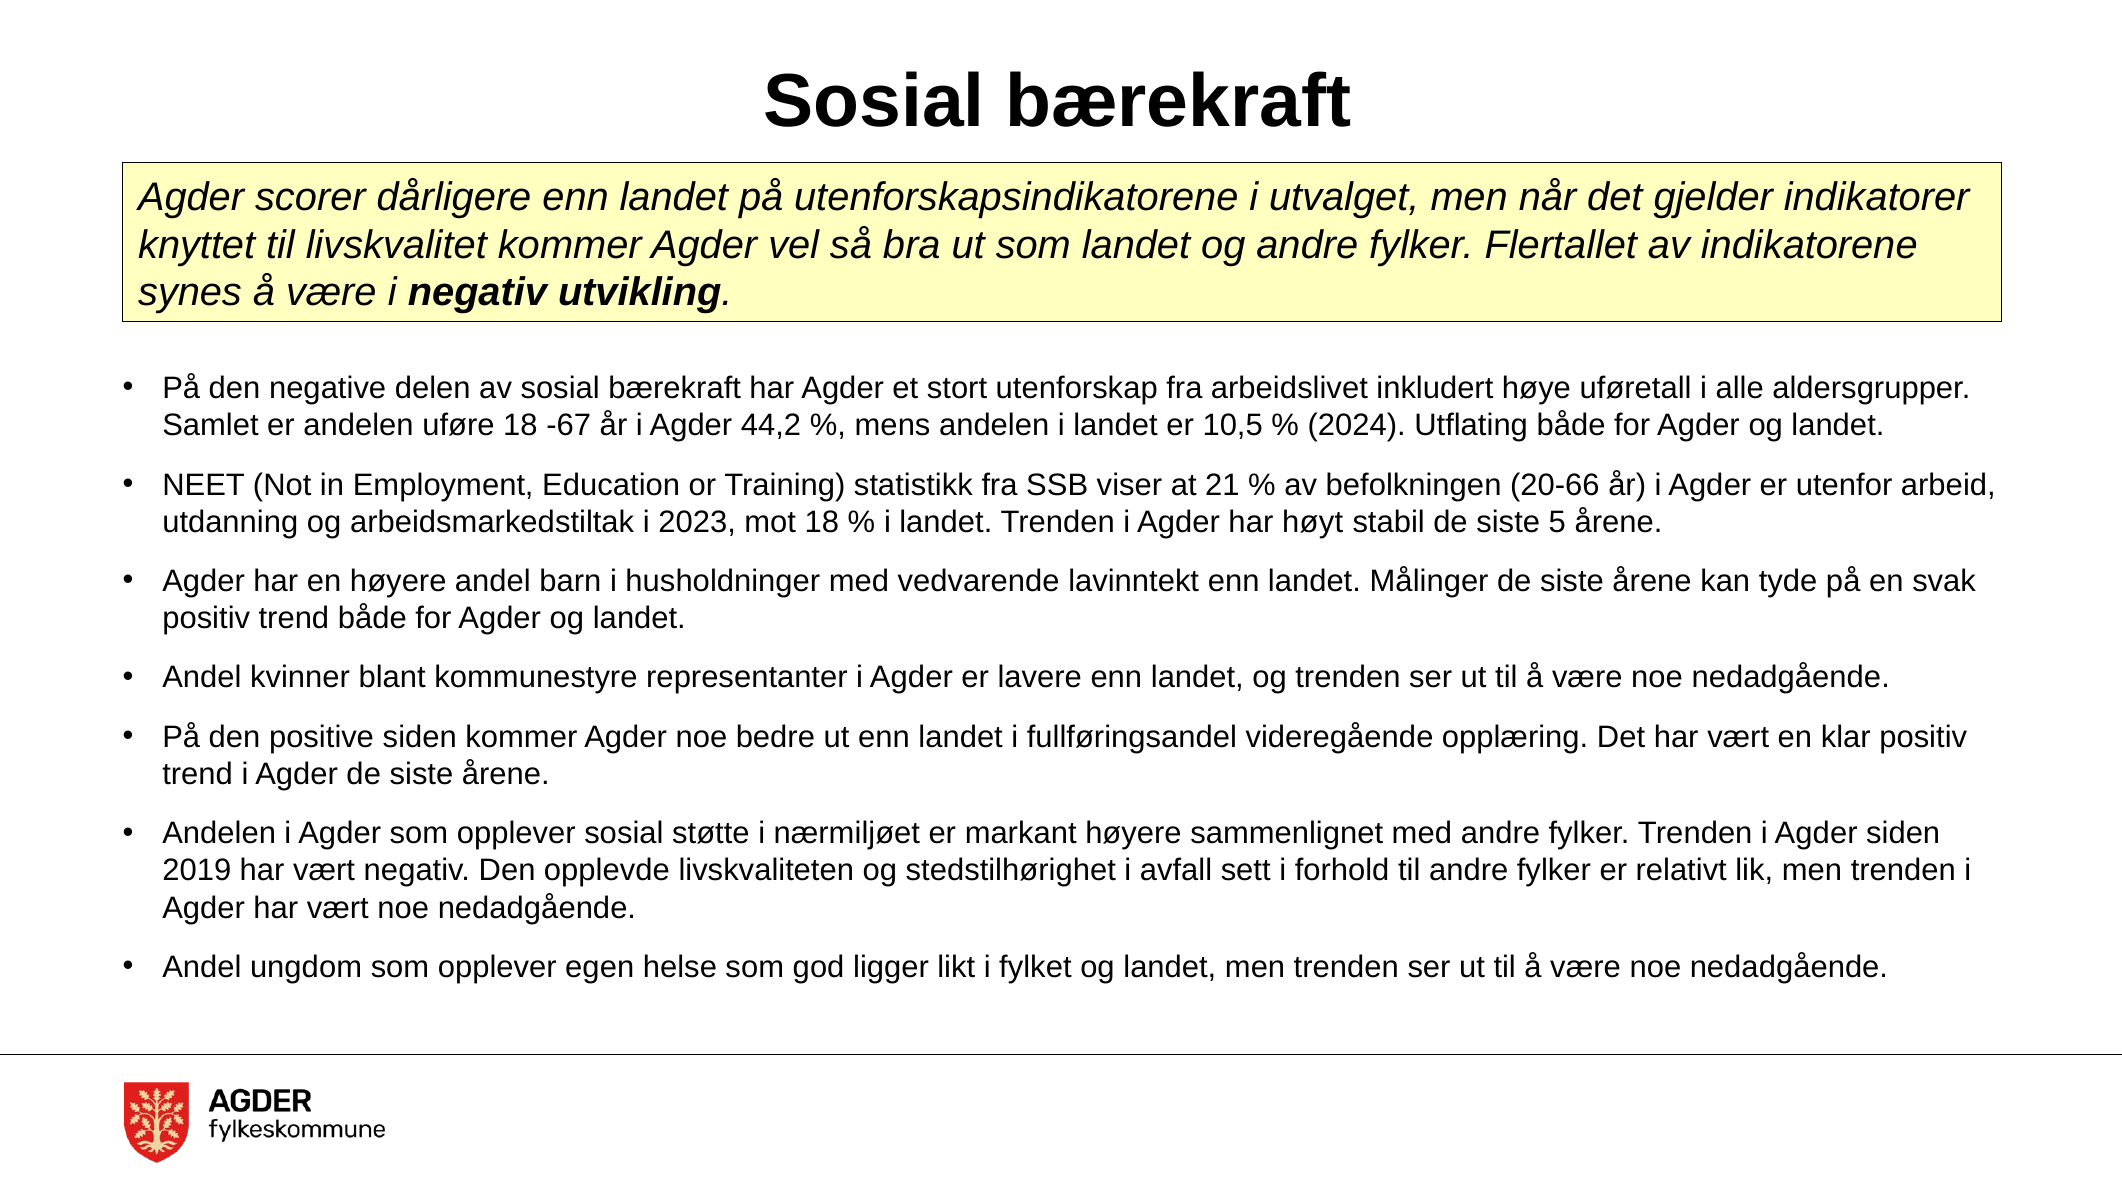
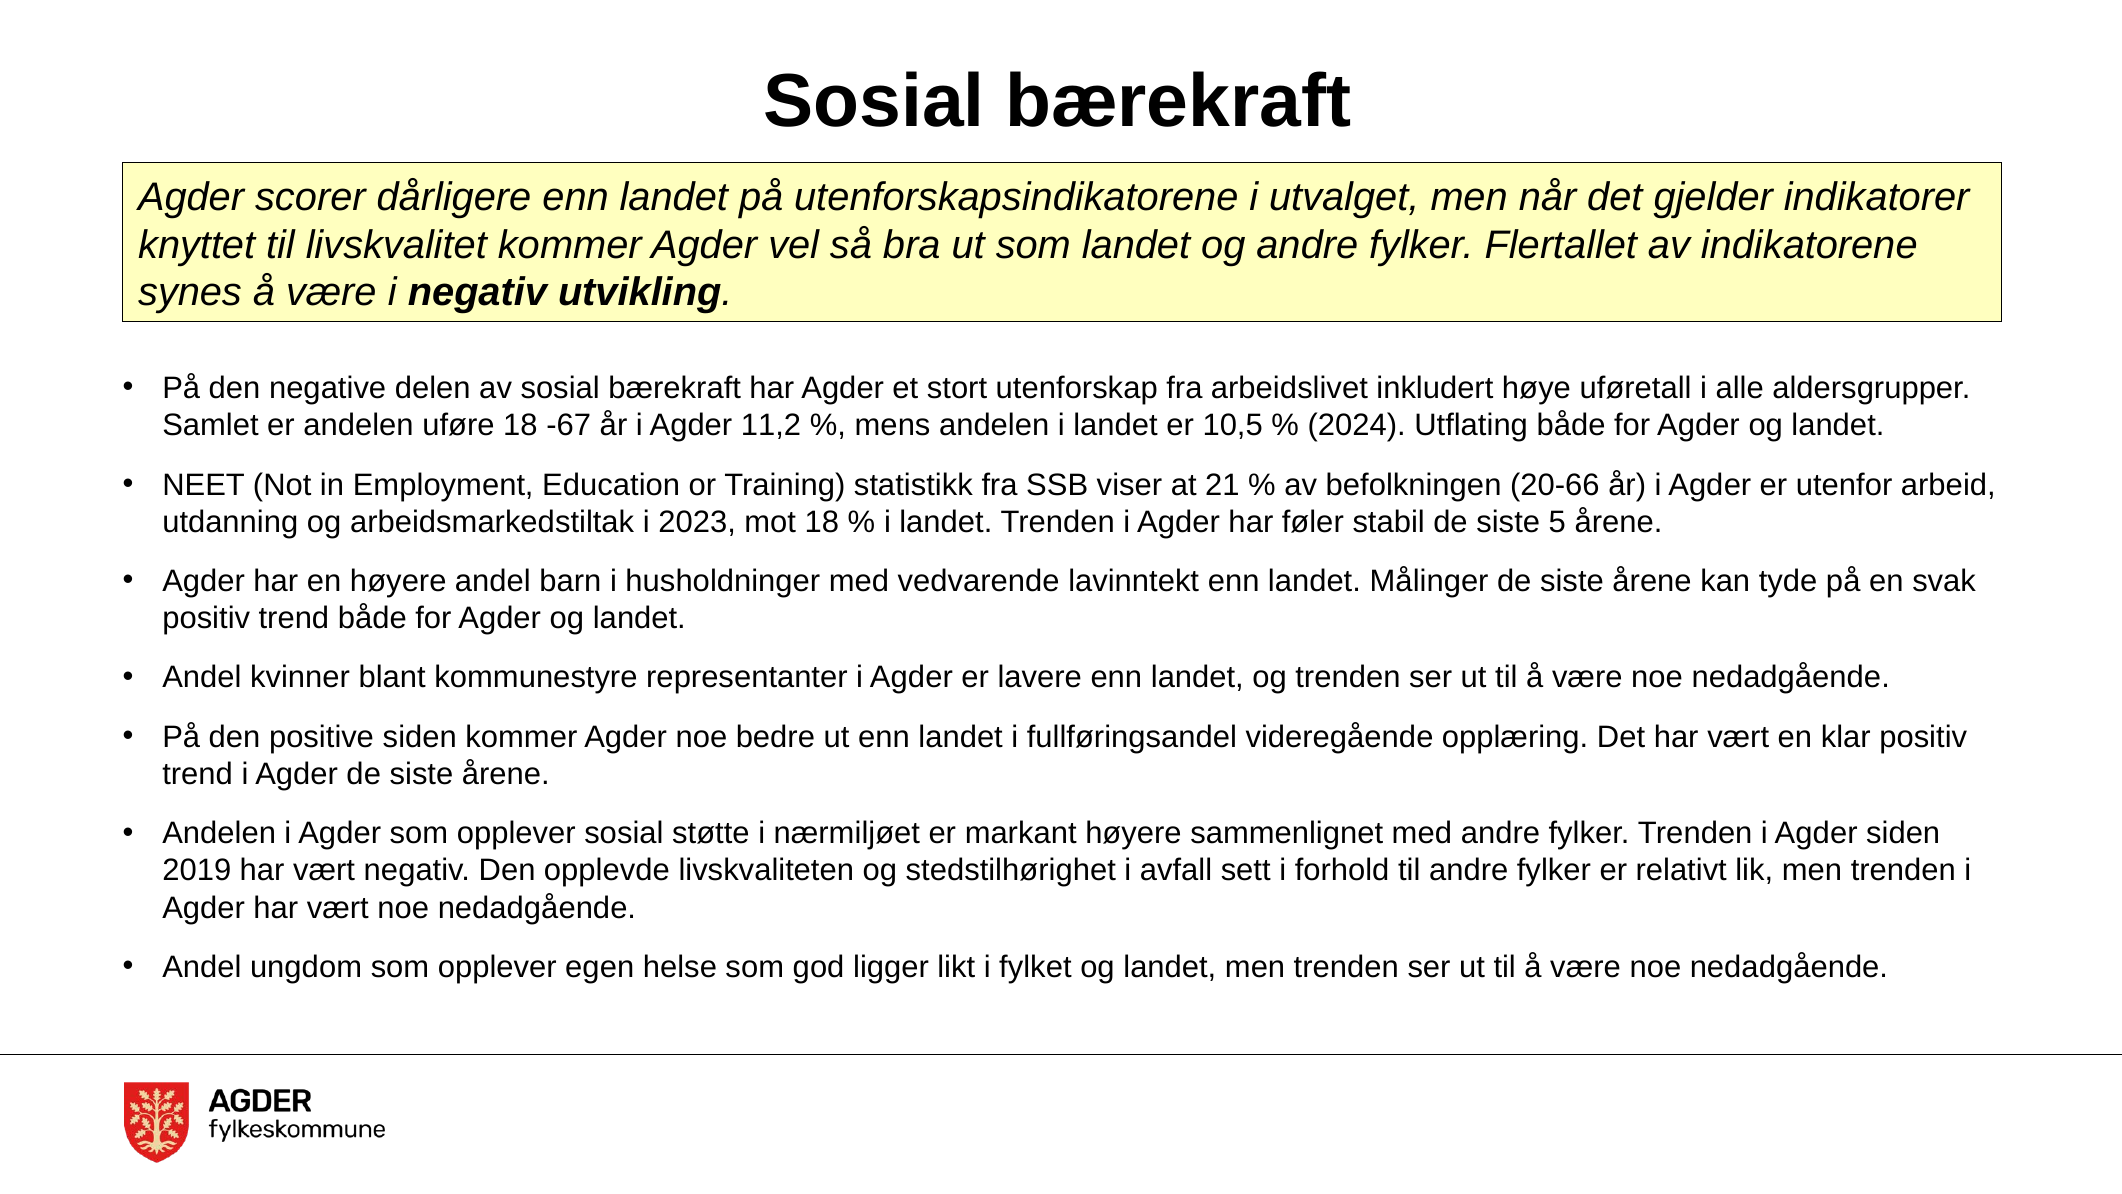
44,2: 44,2 -> 11,2 (771, 425)
høyt: høyt -> føler (1313, 522)
